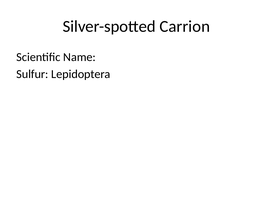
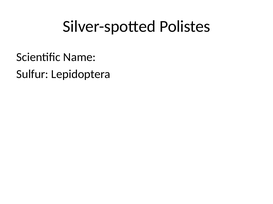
Carrion: Carrion -> Polistes (185, 26)
